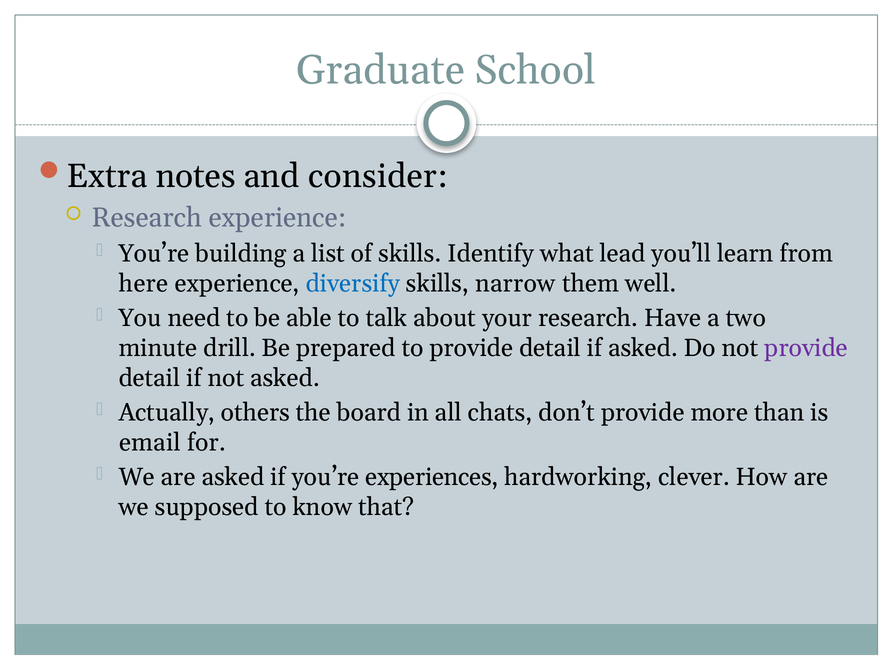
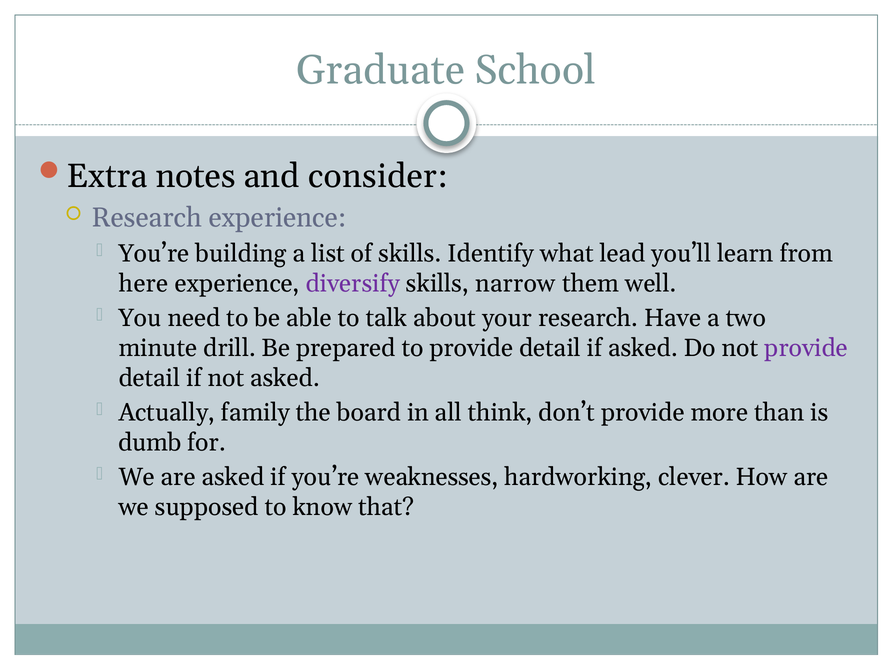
diversify colour: blue -> purple (353, 283)
others: others -> family (255, 413)
chats: chats -> think (500, 413)
email: email -> dumb (150, 442)
experiences: experiences -> weaknesses (432, 477)
